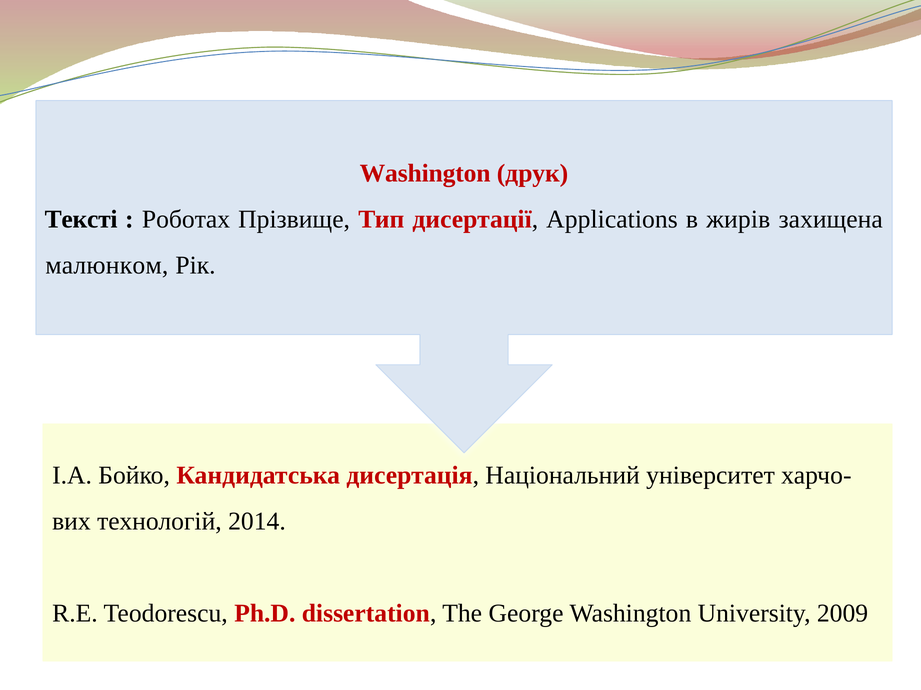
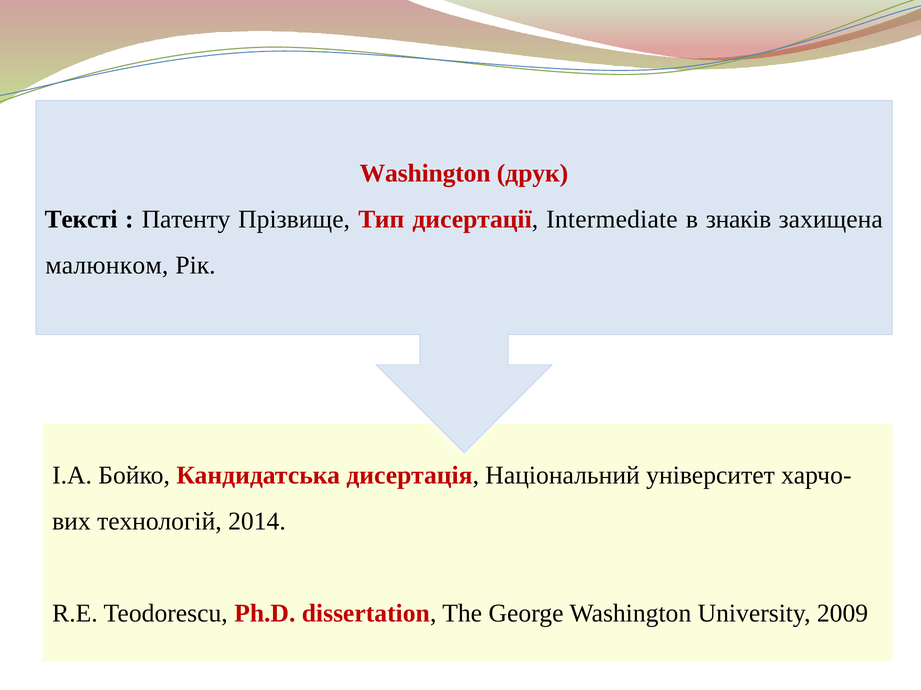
Роботах: Роботах -> Патенту (186, 220)
Applications: Applications -> Intermediate (612, 220)
жирів: жирів -> знаків (739, 220)
